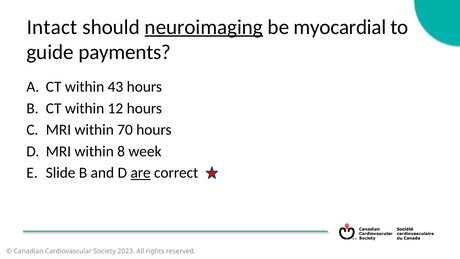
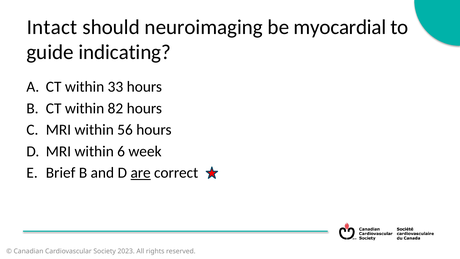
neuroimaging underline: present -> none (204, 27)
payments: payments -> indicating (125, 52)
43: 43 -> 33 (115, 87)
12: 12 -> 82 (115, 108)
70: 70 -> 56 (125, 130)
8: 8 -> 6 (121, 151)
Slide: Slide -> Brief (61, 173)
